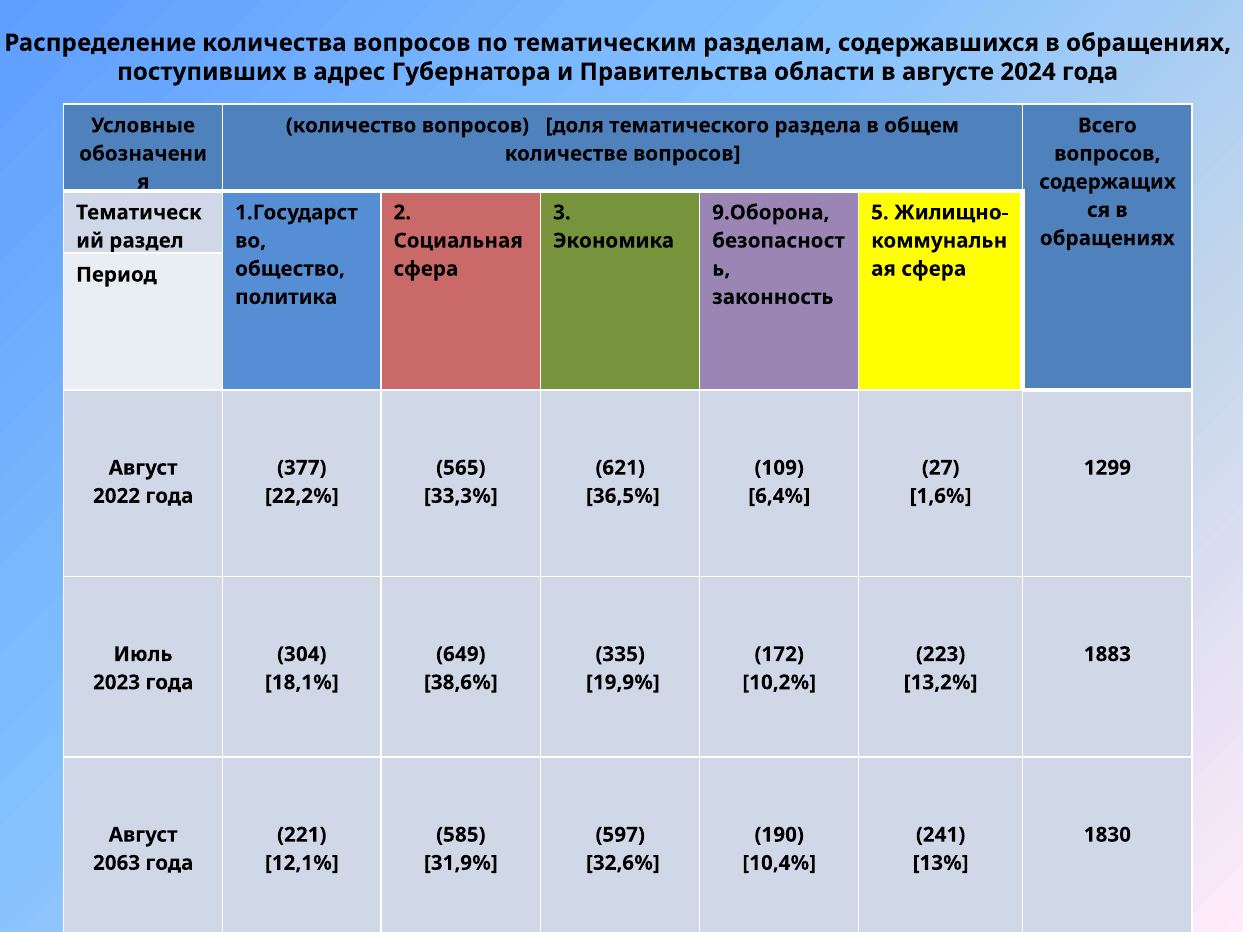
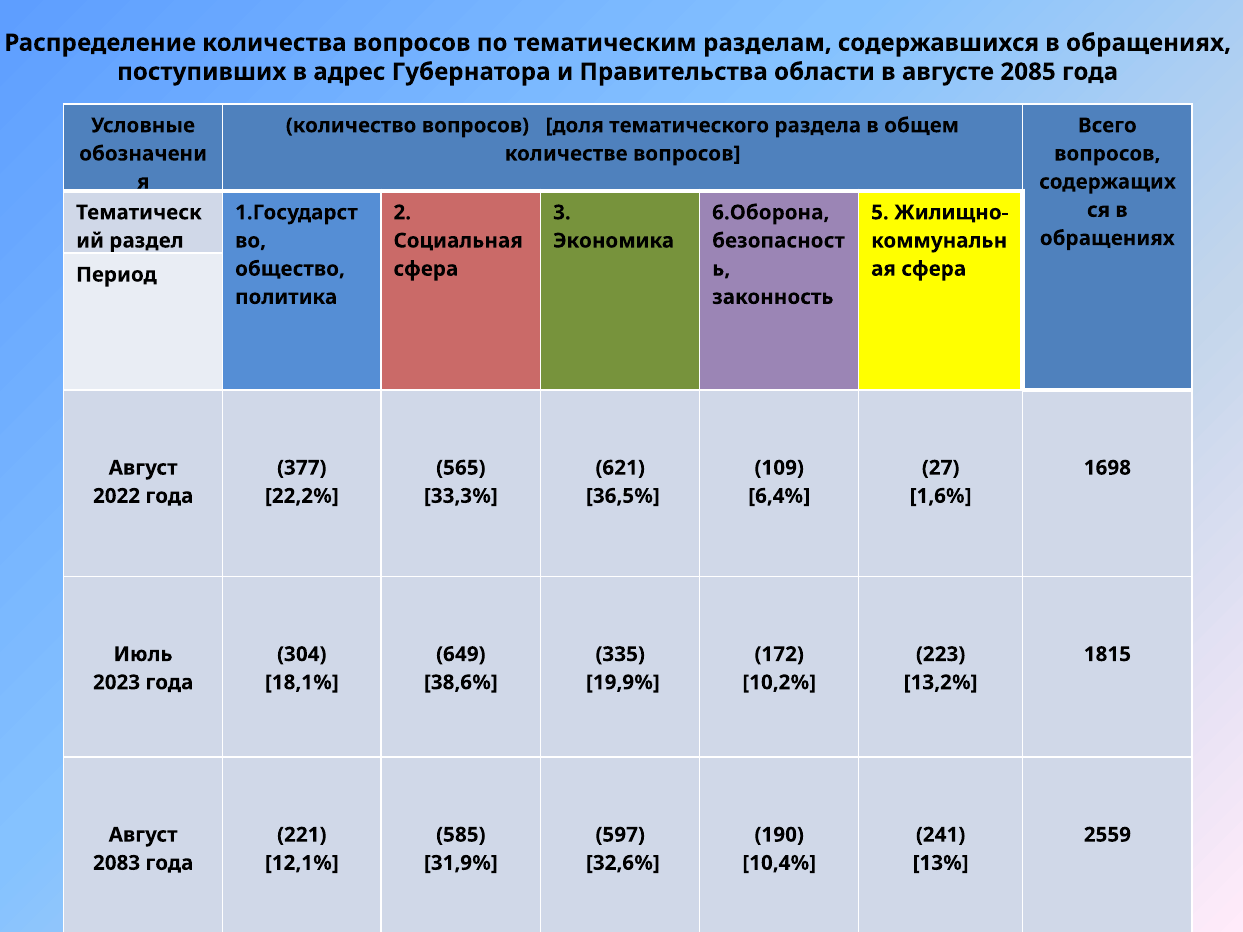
2024: 2024 -> 2085 (1028, 72)
9.Оборона: 9.Оборона -> 6.Оборона (771, 213)
1299: 1299 -> 1698 (1107, 468)
1883: 1883 -> 1815 (1107, 654)
1830: 1830 -> 2559 (1107, 835)
2063: 2063 -> 2083 (117, 863)
